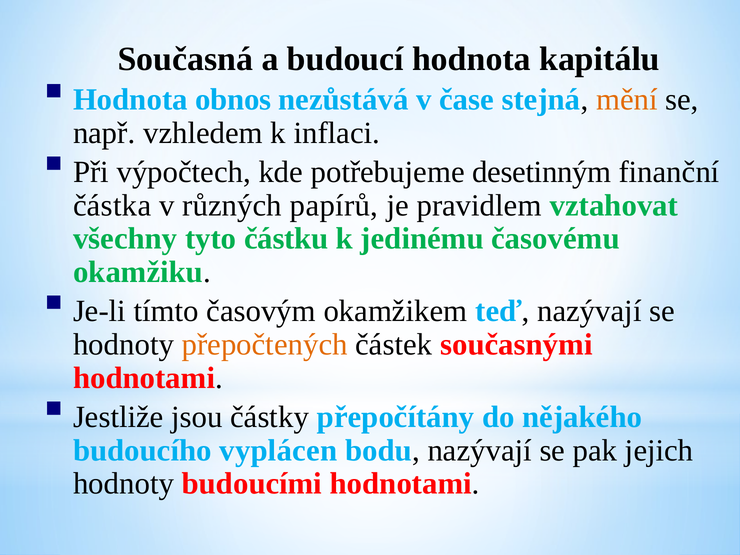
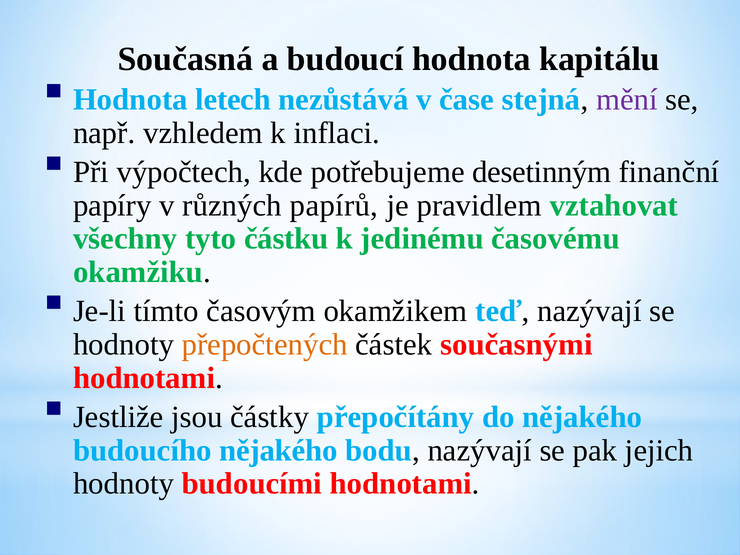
obnos: obnos -> letech (233, 100)
mění colour: orange -> purple (627, 100)
částka: částka -> papíry (112, 205)
budoucího vyplácen: vyplácen -> nějakého (279, 450)
